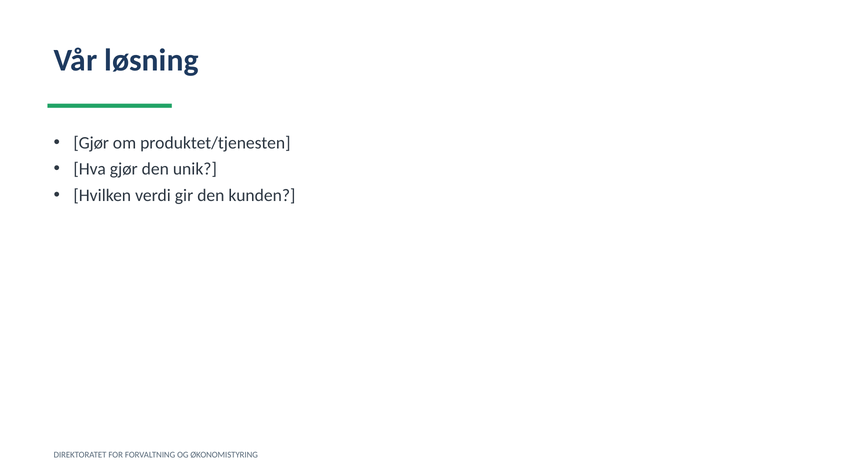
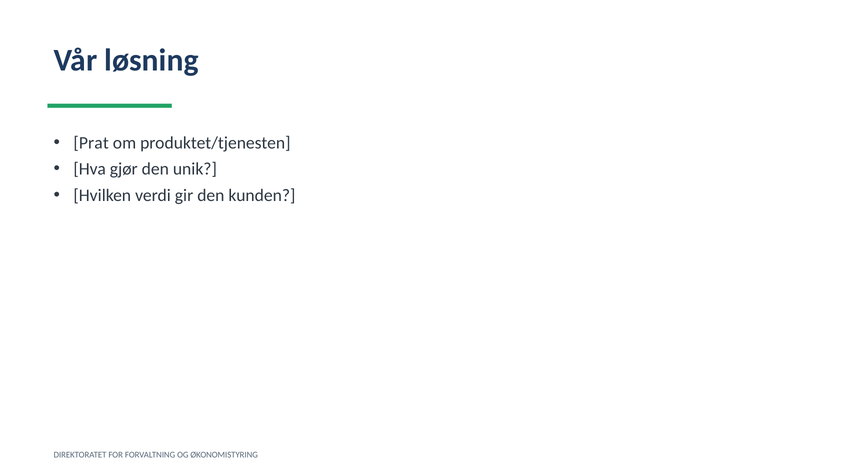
Gjør: Gjør -> Prat (91, 143)
